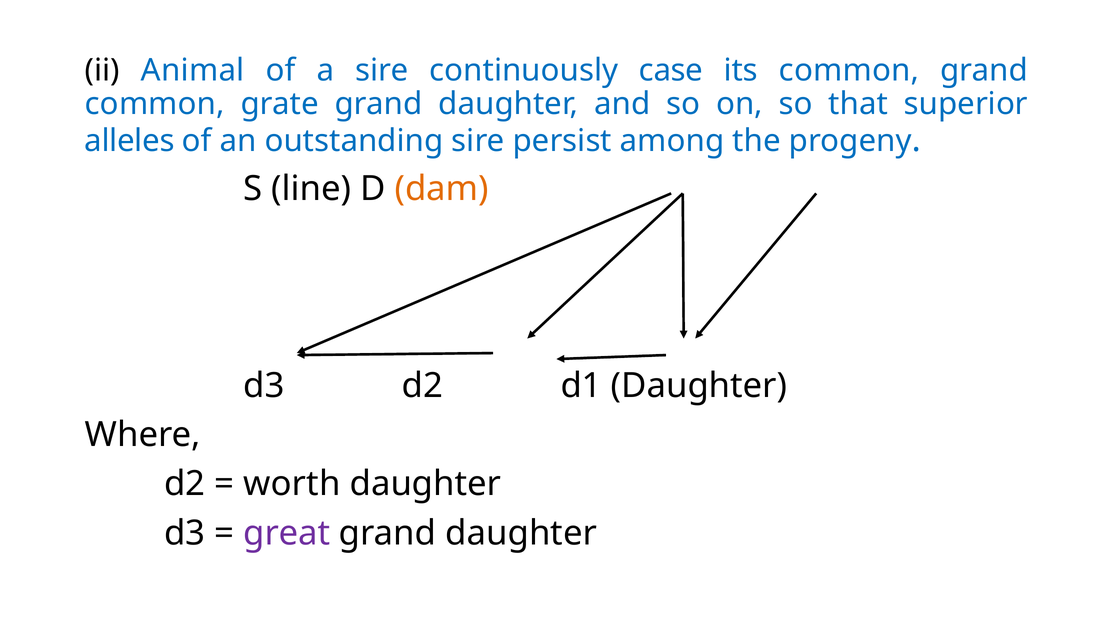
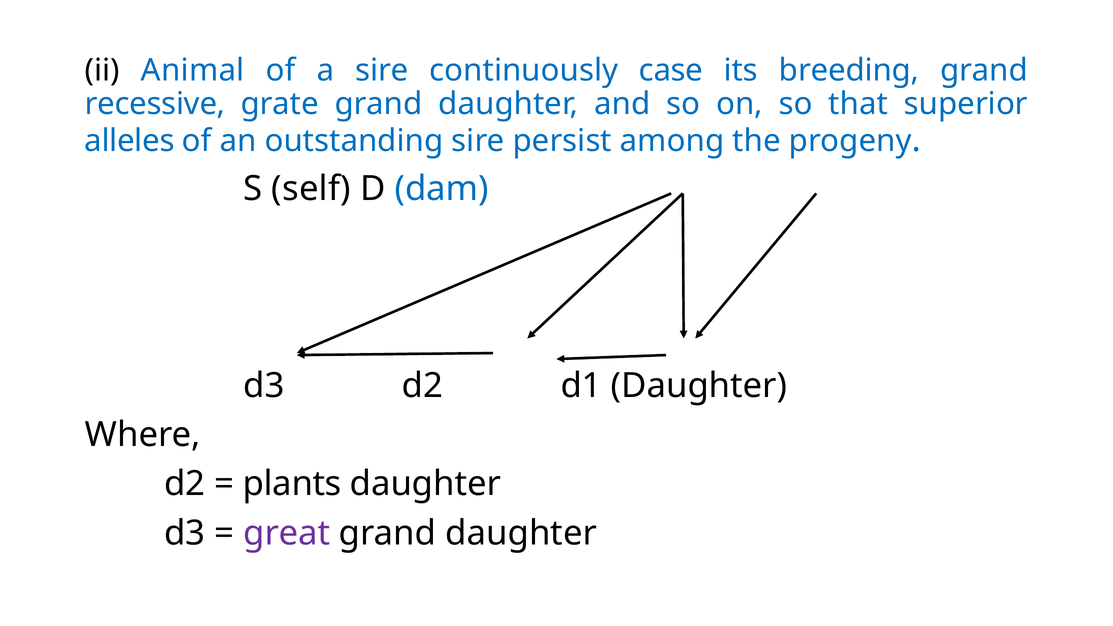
its common: common -> breeding (849, 70)
common: common -> recessive (155, 104)
line: line -> self (311, 189)
dam colour: orange -> blue (442, 189)
worth: worth -> plants (292, 484)
